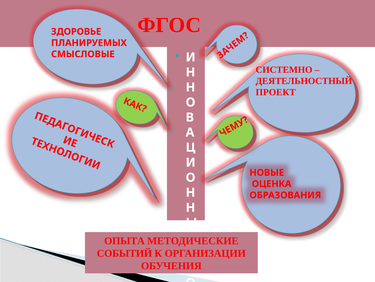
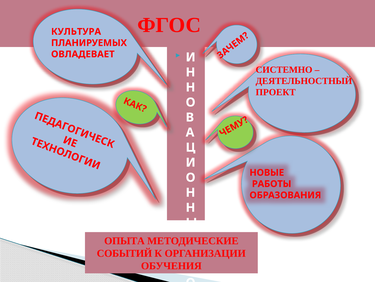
ЗДОРОВЬЕ: ЗДОРОВЬЕ -> КУЛЬТУРА (76, 32)
СМЫСЛОВЫЕ: СМЫСЛОВЫЕ -> ОВЛАДЕВАЕТ (83, 54)
ОЦЕНКА: ОЦЕНКА -> РАБОТЫ (272, 183)
